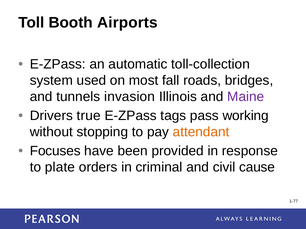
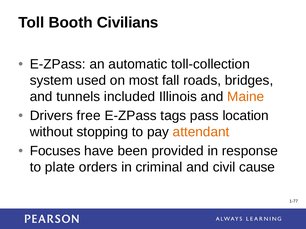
Airports: Airports -> Civilians (128, 23)
invasion: invasion -> included (130, 97)
Maine colour: purple -> orange (246, 97)
true: true -> free (89, 116)
working: working -> location (246, 116)
